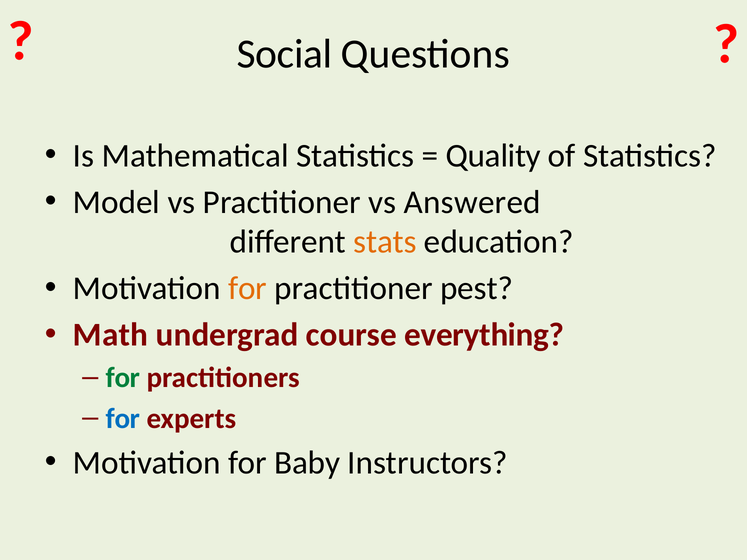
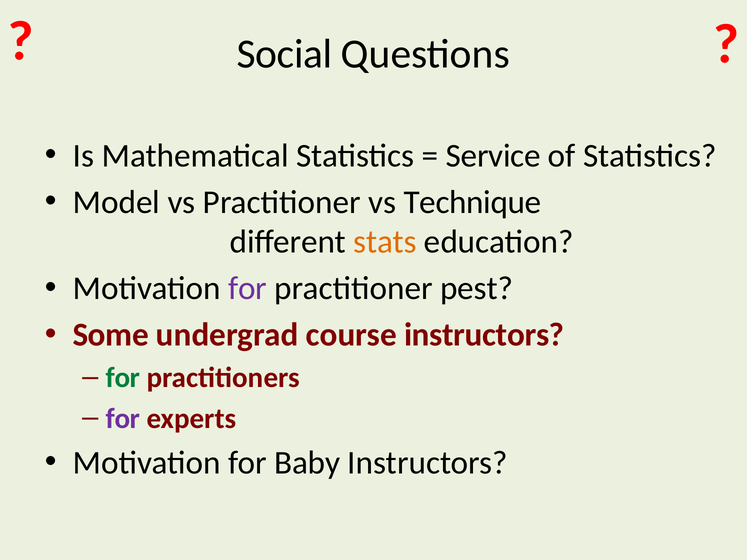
Quality: Quality -> Service (493, 156)
Answered: Answered -> Technique (473, 202)
for colour: orange -> purple (248, 289)
Math: Math -> Some (111, 335)
course everything: everything -> instructors (484, 335)
for colour: blue -> purple (123, 419)
